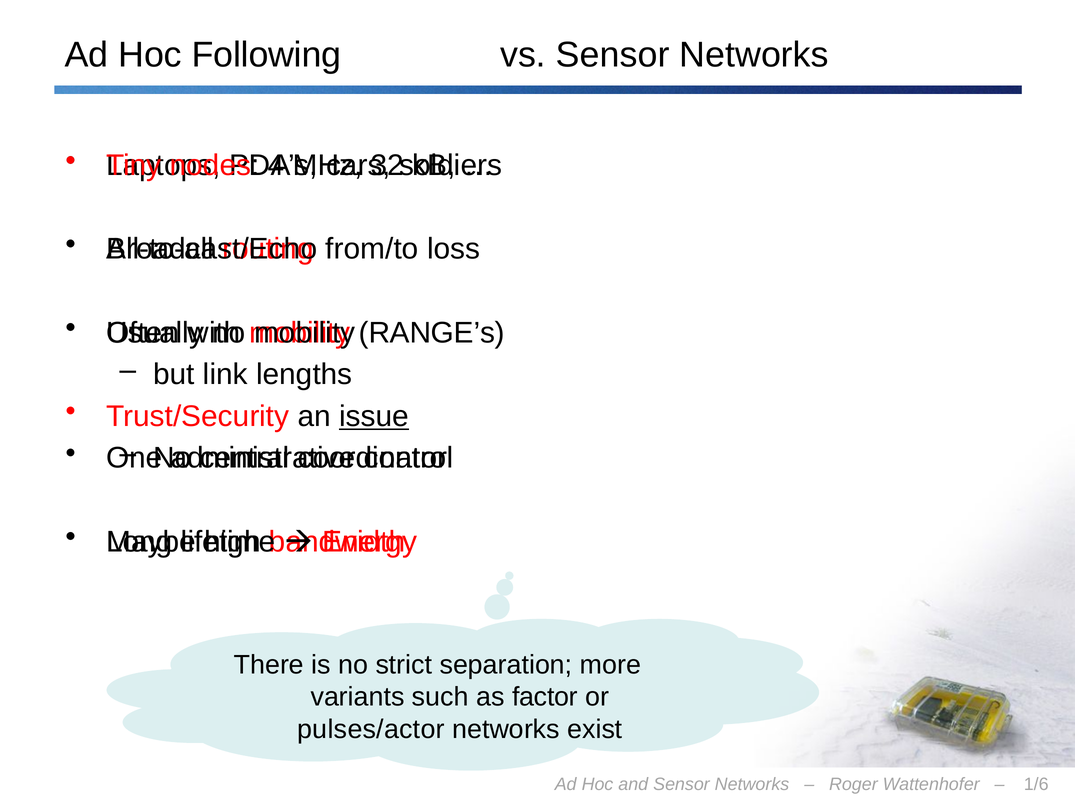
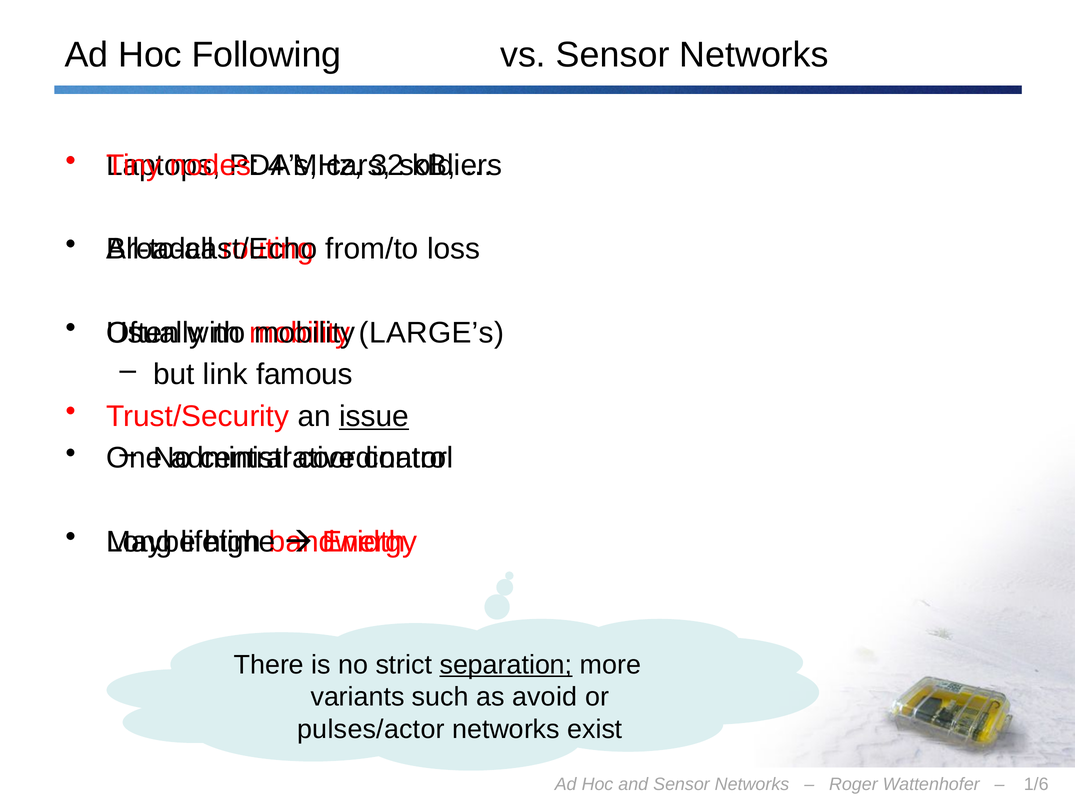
RANGE’s: RANGE’s -> LARGE’s (431, 333)
lengths: lengths -> famous (304, 375)
separation underline: none -> present (506, 665)
factor: factor -> avoid (545, 697)
